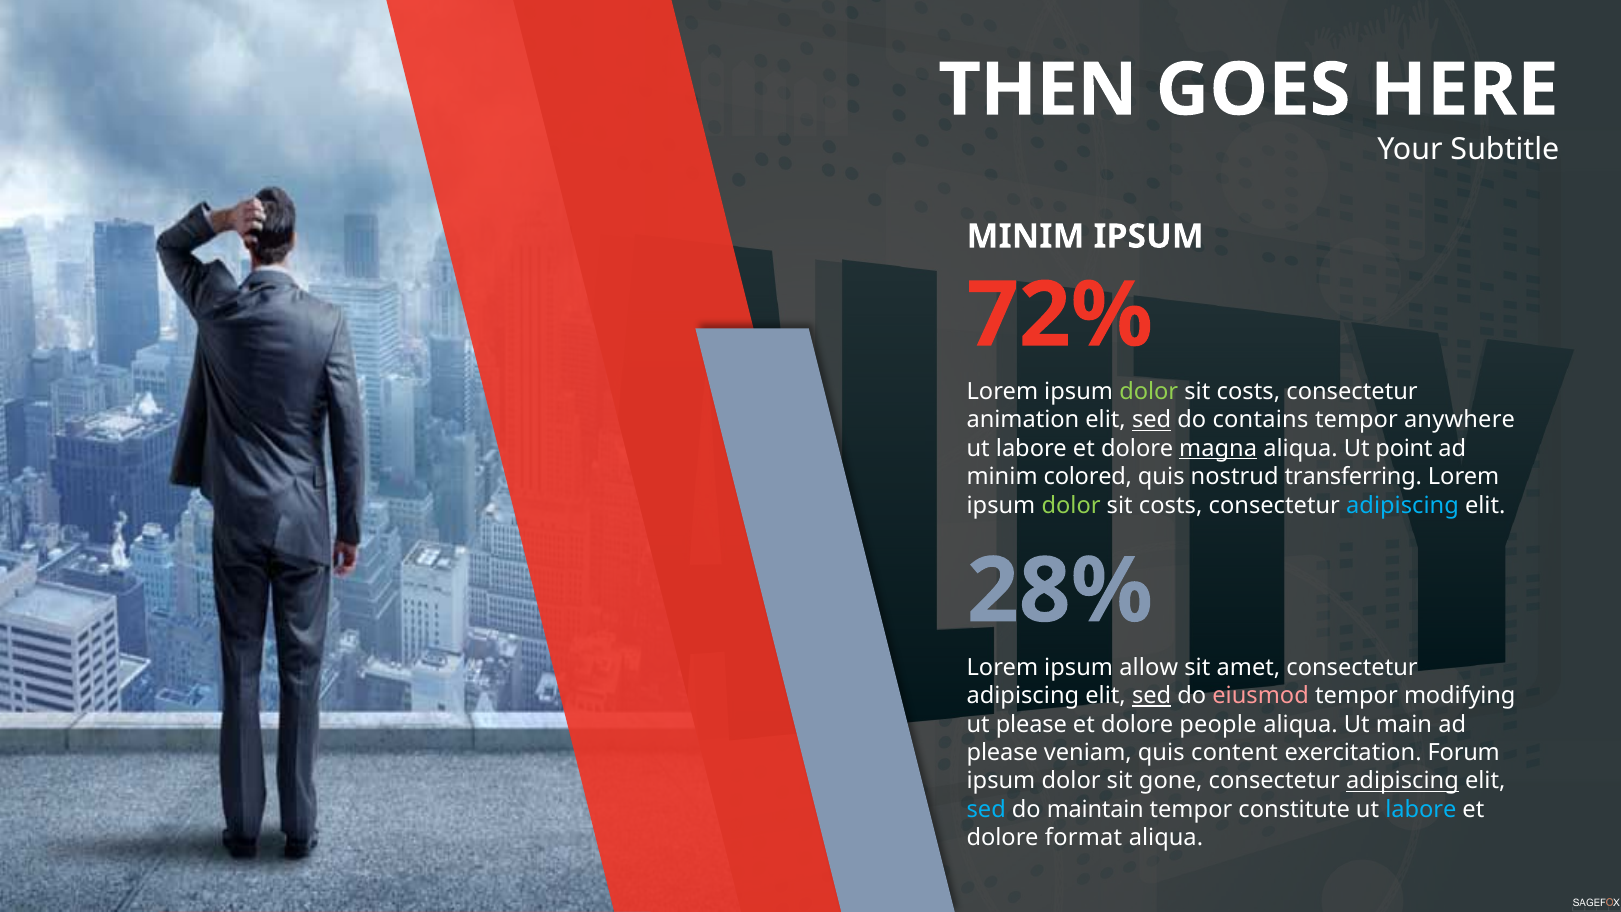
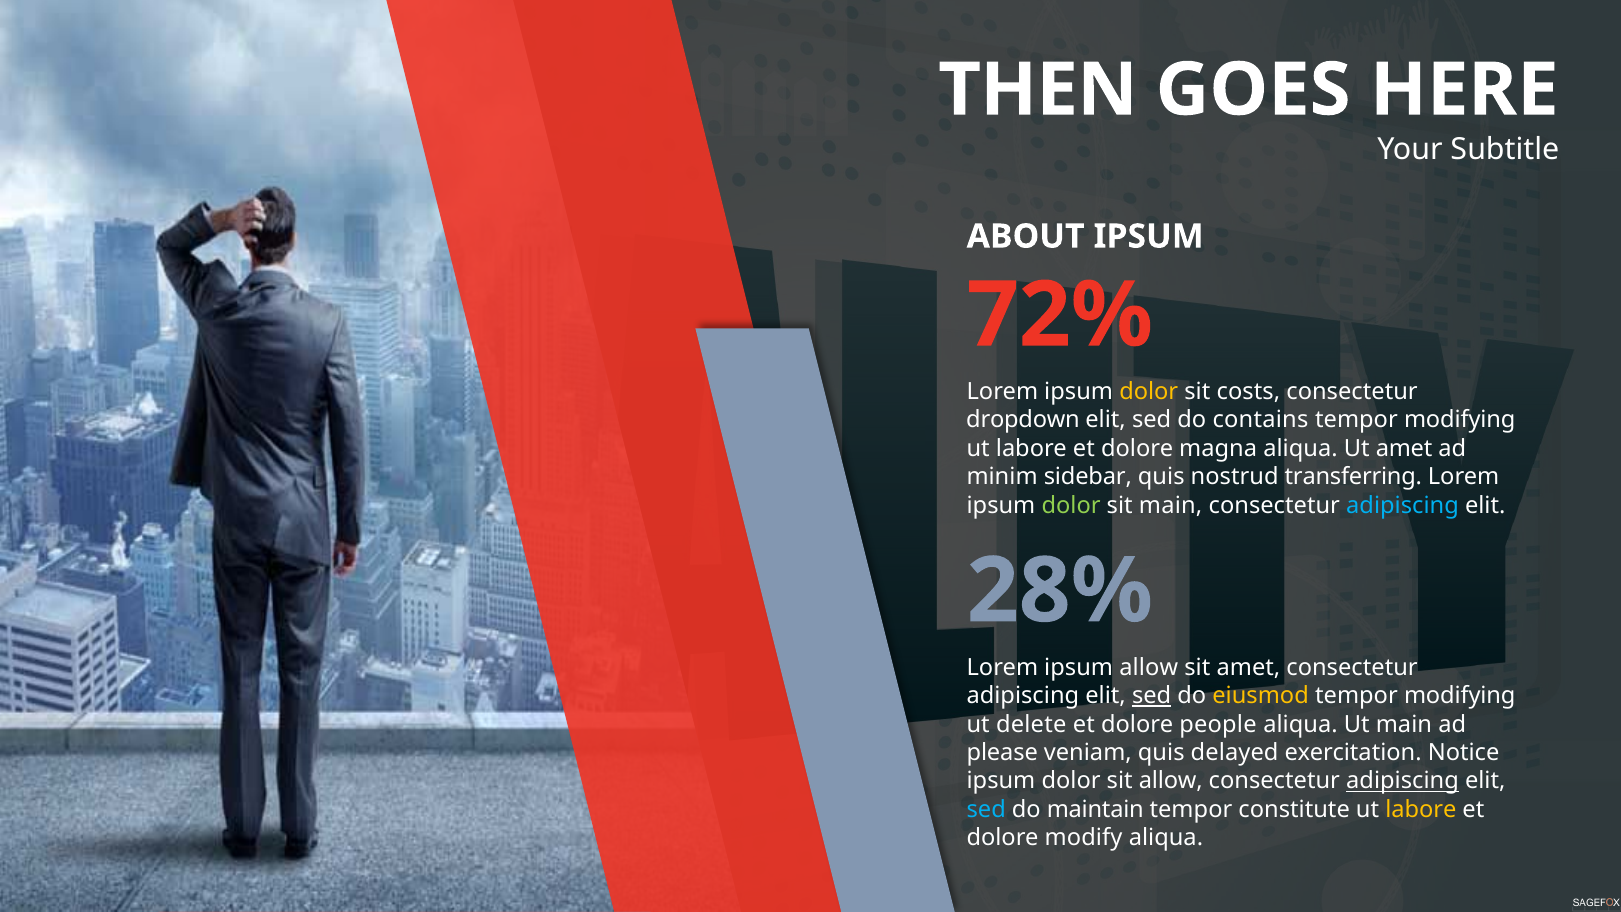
MINIM: MINIM -> ABOUT (1026, 236)
dolor colour: light green -> yellow (1149, 392)
animation: animation -> dropdown (1023, 420)
sed underline: present -> none (1152, 420)
anywhere: anywhere -> modifying (1460, 420)
magna underline: present -> none (1218, 448)
Ut point: point -> amet (1404, 448)
colored: colored -> sidebar (1088, 477)
costs: costs -> main (1171, 505)
eiusmod colour: pink -> yellow (1261, 696)
ut please: please -> delete (1031, 724)
content: content -> delayed (1235, 753)
Forum: Forum -> Notice (1464, 753)
sit gone: gone -> allow (1171, 781)
labore colour: light blue -> yellow (1421, 809)
format: format -> modify (1084, 838)
